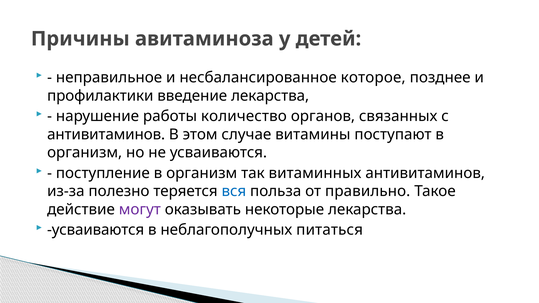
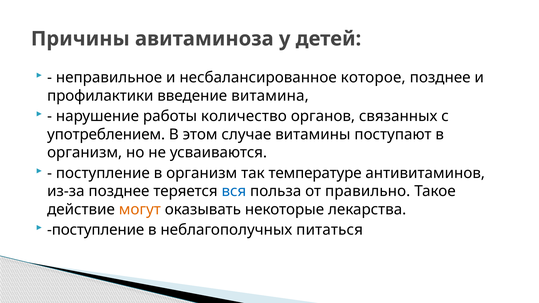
введение лекарства: лекарства -> витамина (270, 96)
антивитаминов: антивитаминов -> употреблением (106, 135)
витаминных: витаминных -> температуре (315, 173)
из-за полезно: полезно -> позднее (119, 191)
могут colour: purple -> orange (140, 210)
усваиваются: усваиваются -> поступление (96, 230)
